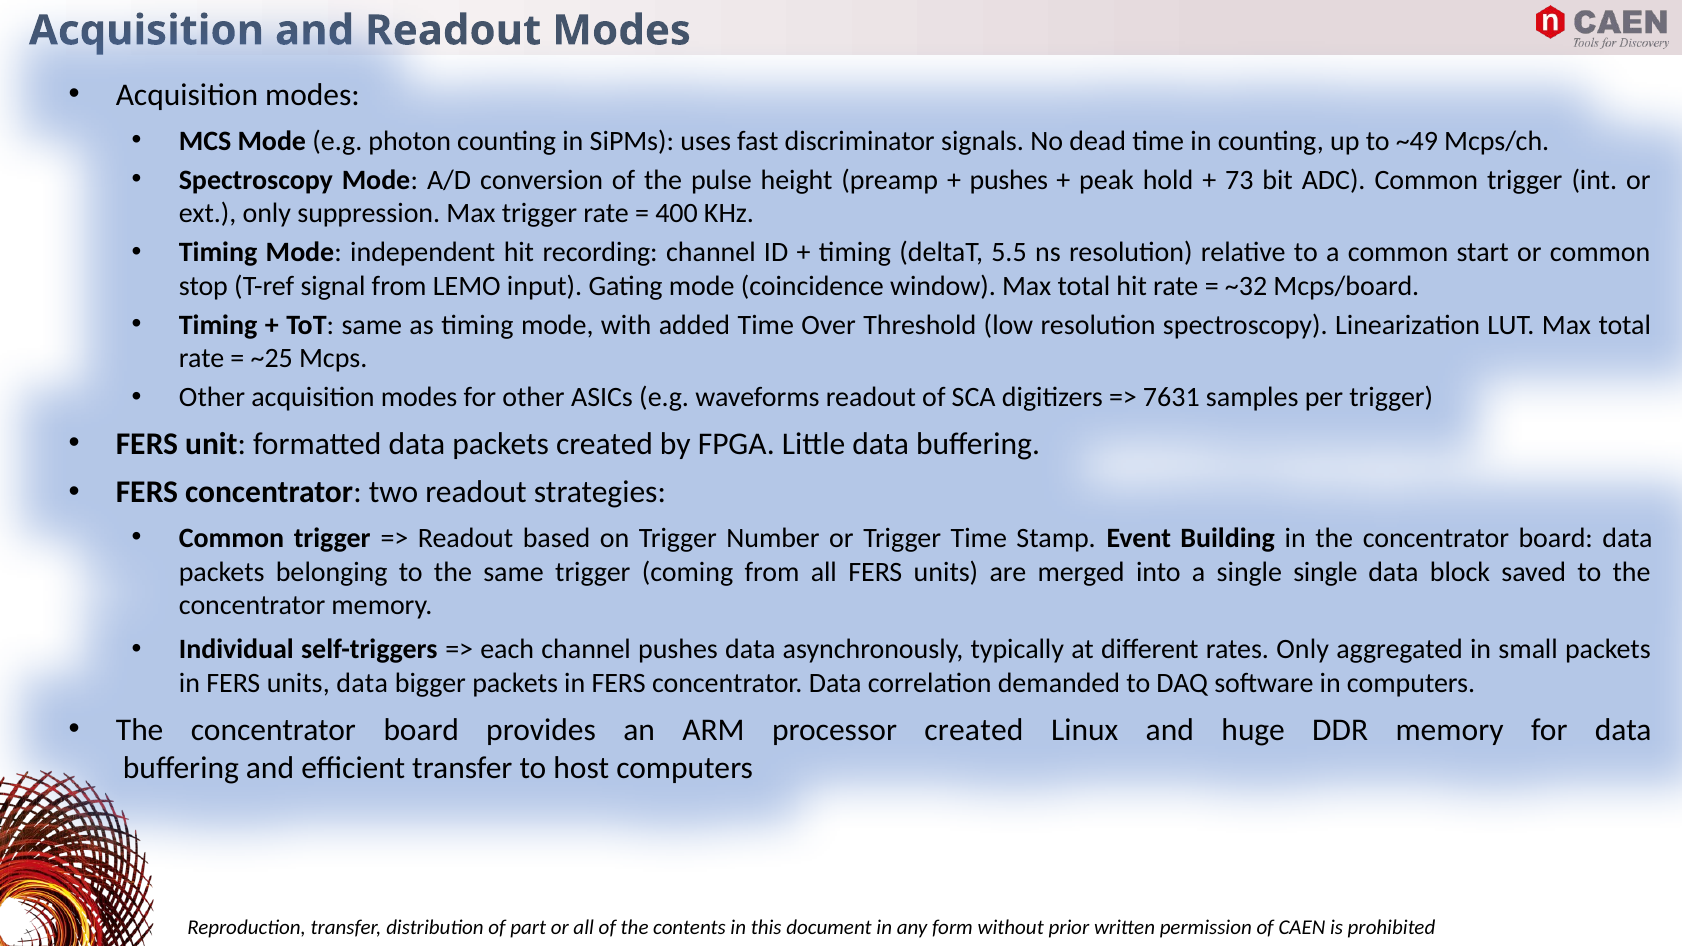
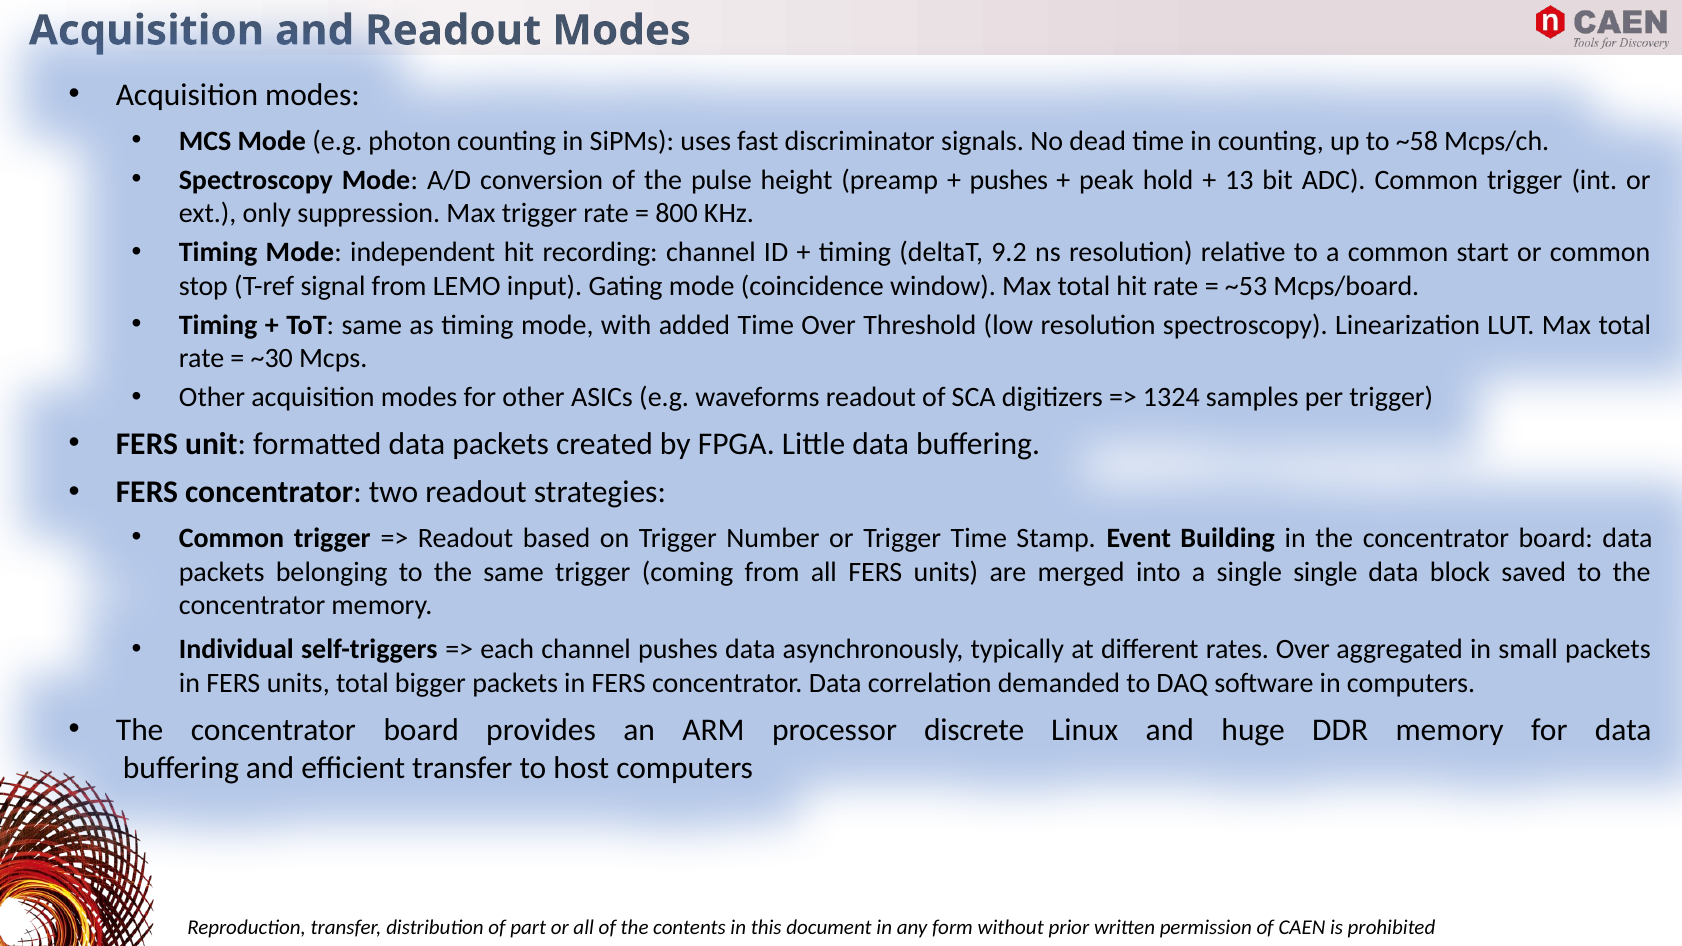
~49: ~49 -> ~58 (1417, 141)
73: 73 -> 13 (1239, 180)
400: 400 -> 800 (677, 214)
5.5: 5.5 -> 9.2 (1009, 252)
~32: ~32 -> ~53 (1246, 286)
~25: ~25 -> ~30 (272, 359)
7631: 7631 -> 1324 (1171, 398)
rates Only: Only -> Over (1303, 650)
units data: data -> total (362, 683)
processor created: created -> discrete (974, 730)
